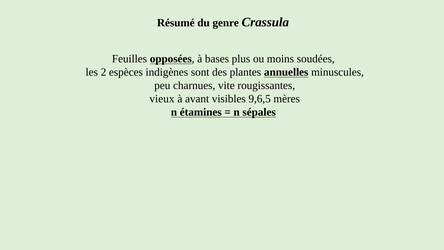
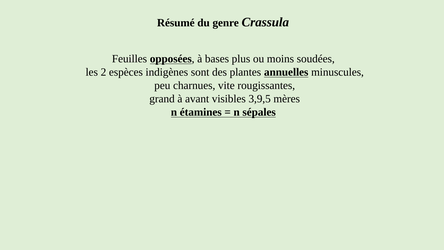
vieux: vieux -> grand (162, 99)
9,6,5: 9,6,5 -> 3,9,5 (260, 99)
